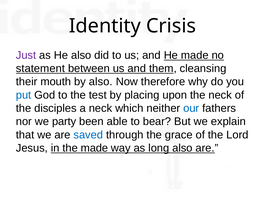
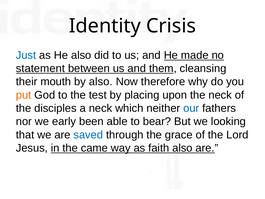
Just colour: purple -> blue (26, 55)
put colour: blue -> orange (24, 95)
party: party -> early (64, 121)
explain: explain -> looking (228, 121)
the made: made -> came (94, 148)
long: long -> faith (159, 148)
